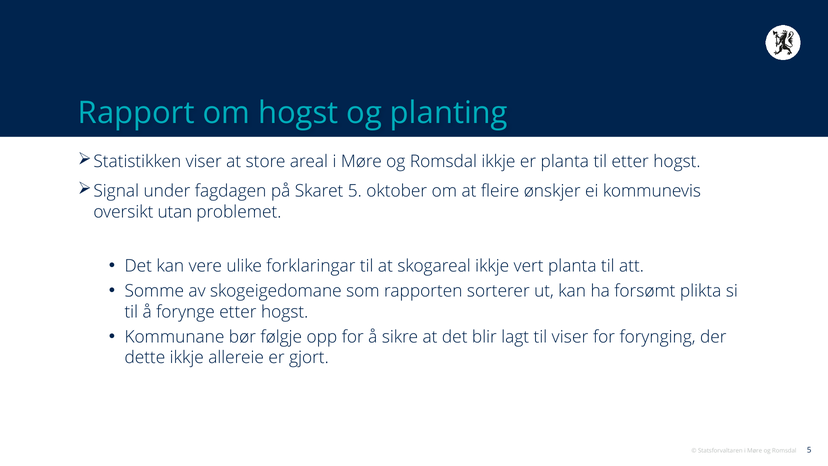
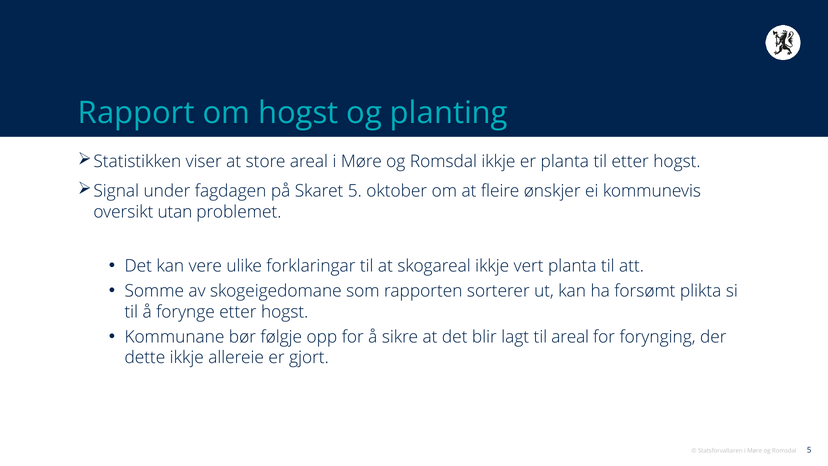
til viser: viser -> areal (570, 337)
